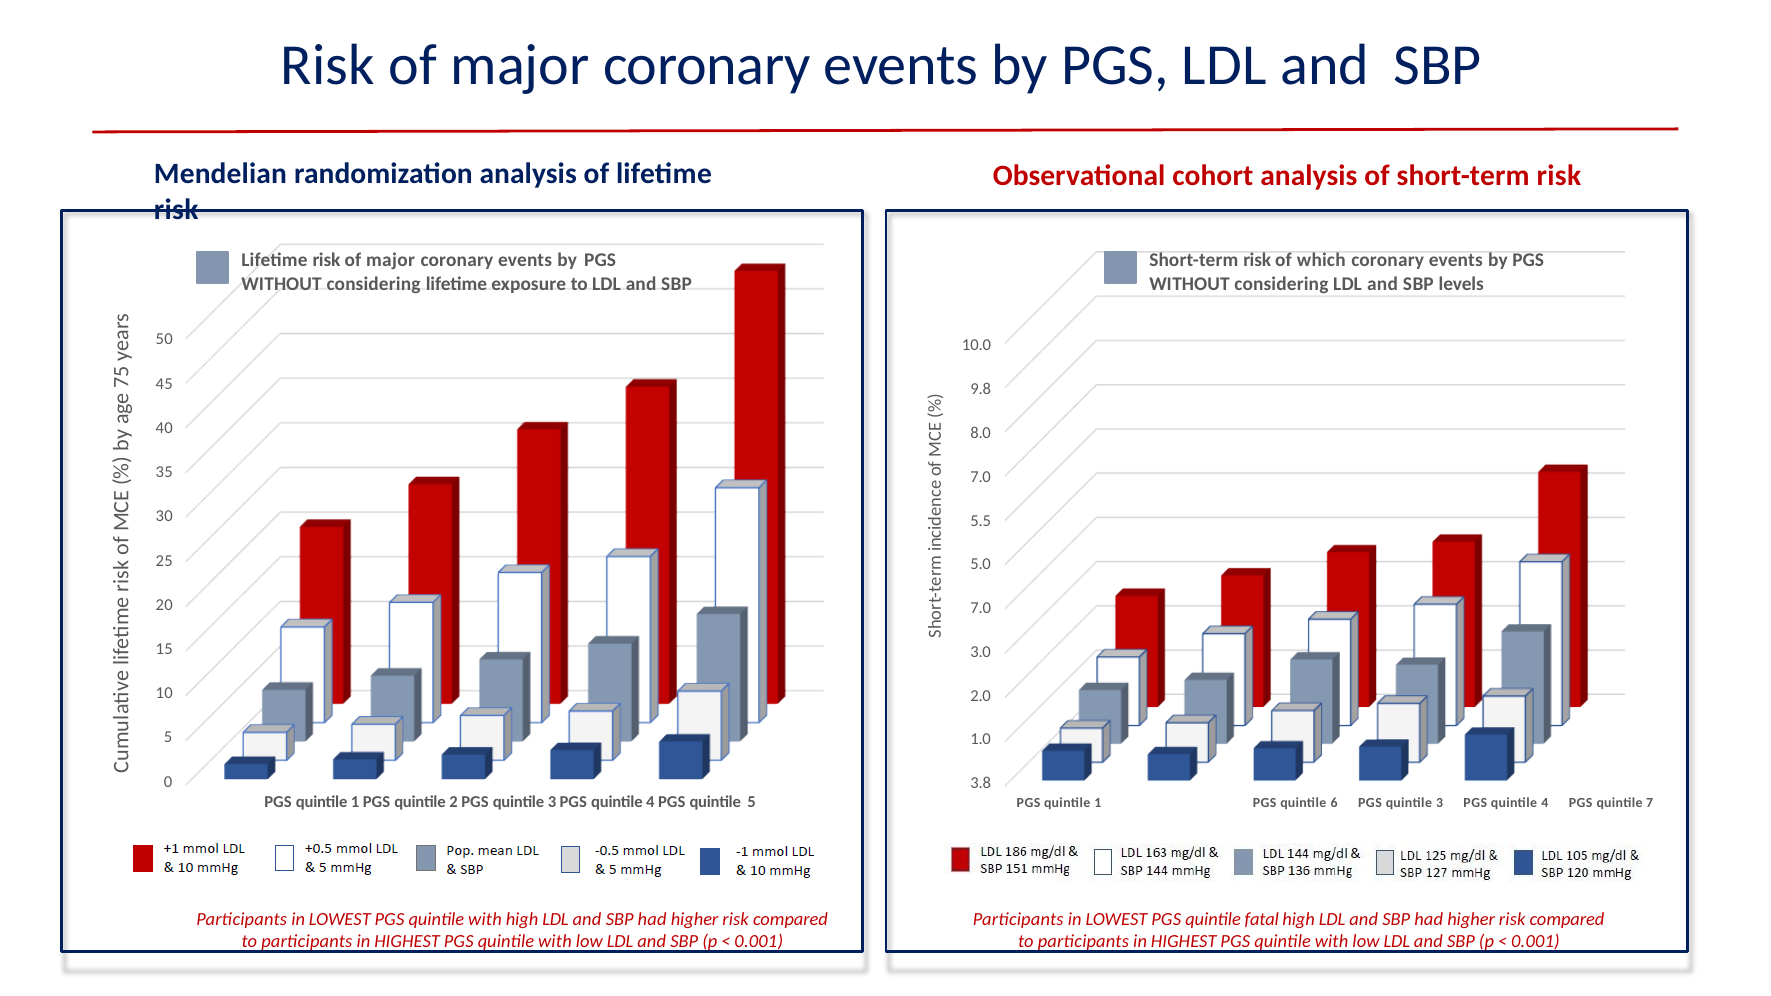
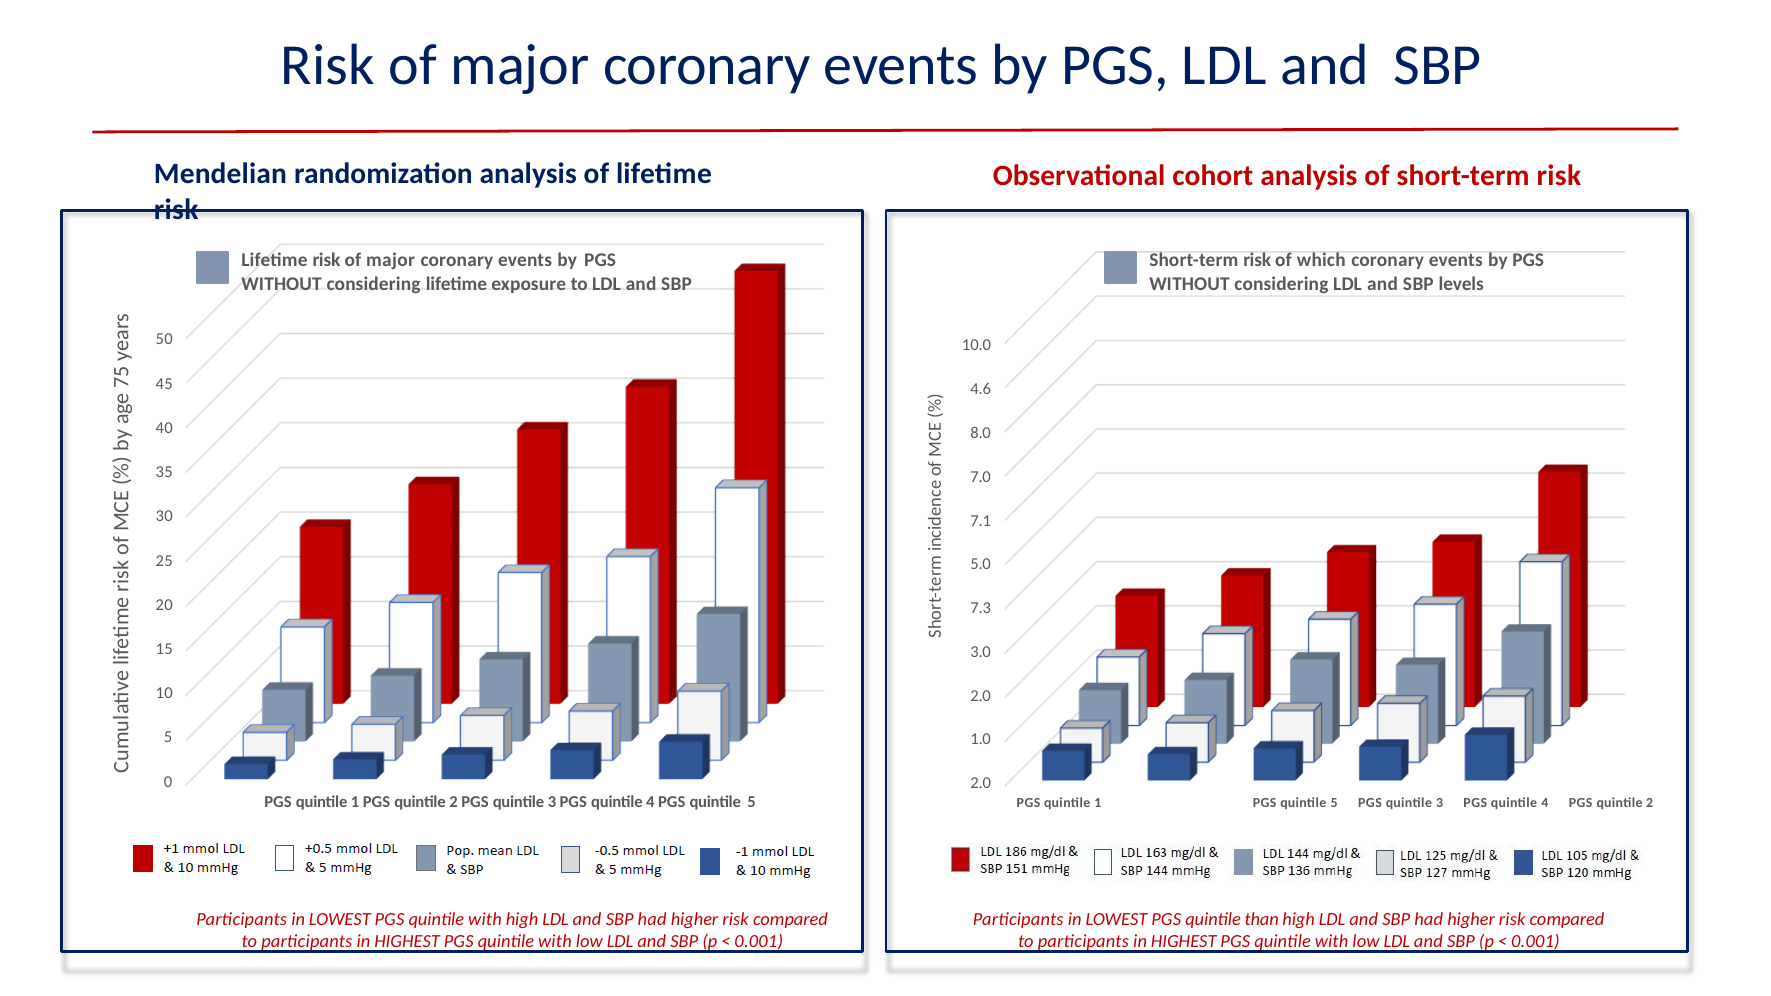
9.8: 9.8 -> 4.6 (981, 389)
5.5: 5.5 -> 7.1 (981, 521)
7.0: 7.0 -> 7.3 (981, 608)
3.8: 3.8 -> 2.0 (981, 783)
1 PGS quintile 6: 6 -> 5 (1334, 803)
4 PGS quintile 7: 7 -> 2 (1650, 803)
fatal: fatal -> than (1262, 920)
